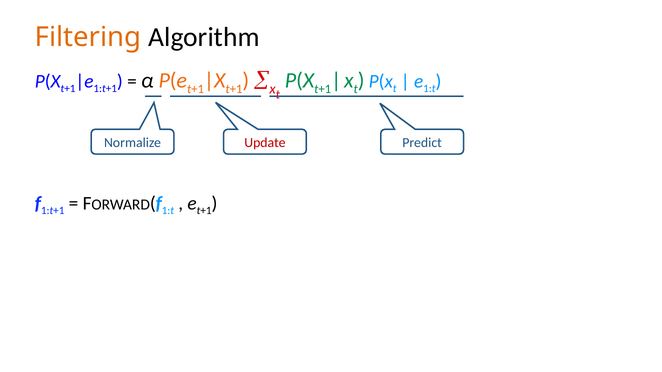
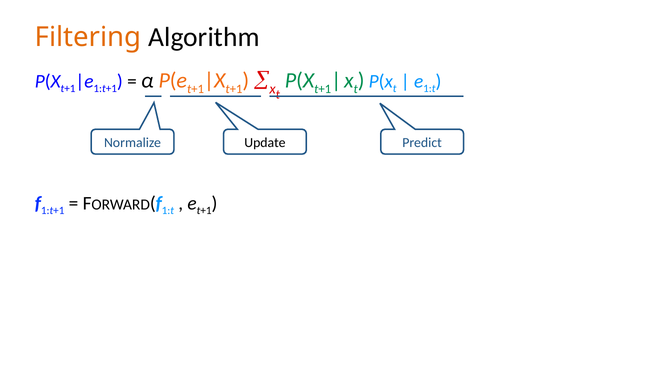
Update colour: red -> black (265, 143)
